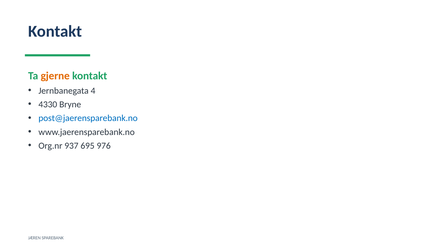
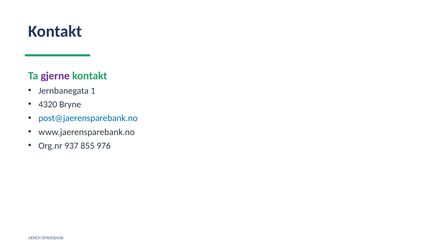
gjerne colour: orange -> purple (55, 76)
4: 4 -> 1 (93, 91)
4330: 4330 -> 4320 (48, 105)
695: 695 -> 855 (88, 146)
